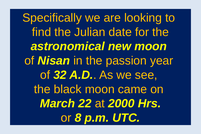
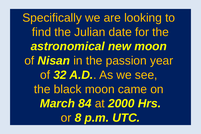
22: 22 -> 84 (85, 104)
